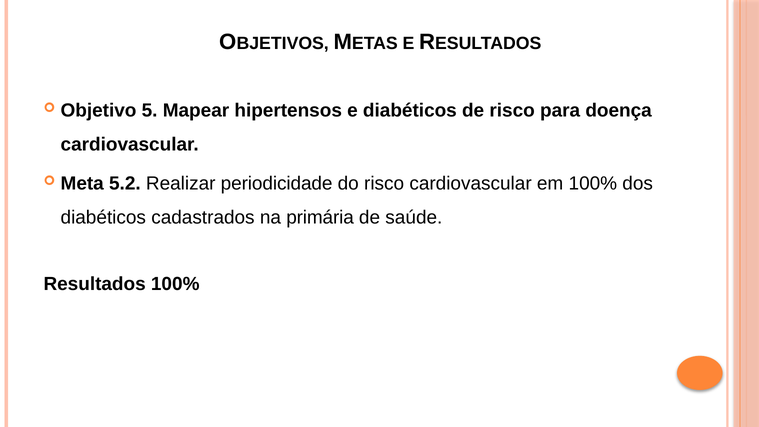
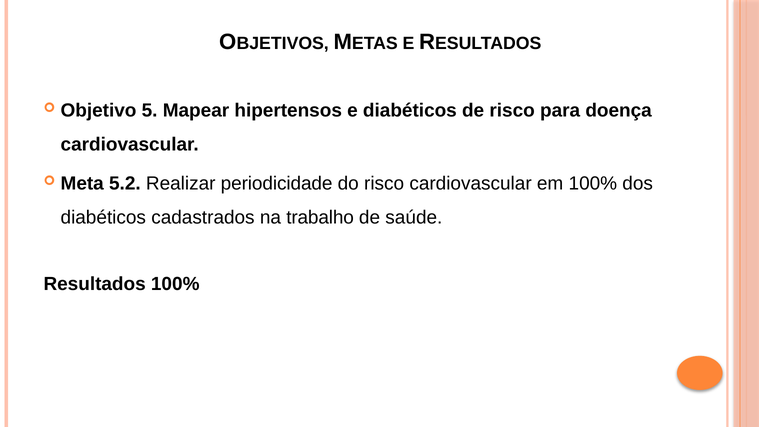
primária: primária -> trabalho (320, 218)
